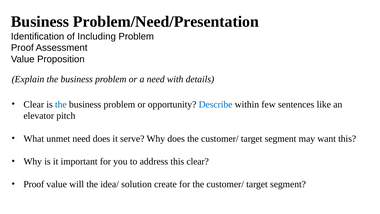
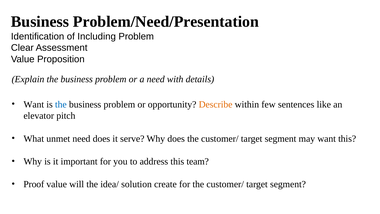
Proof: Proof -> Clear (22, 48)
Clear: Clear -> Want (34, 104)
Describe colour: blue -> orange (216, 104)
this clear: clear -> team (198, 161)
